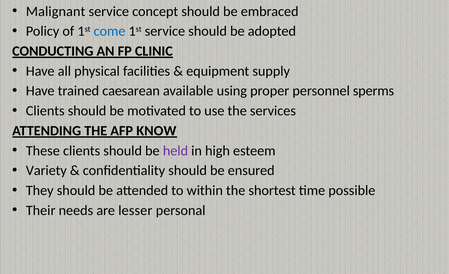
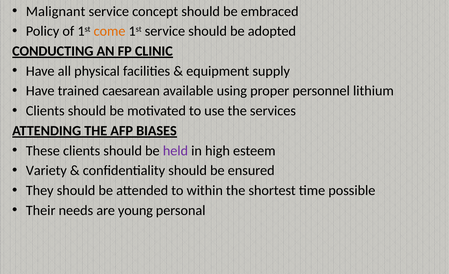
come colour: blue -> orange (110, 31)
sperms: sperms -> lithium (373, 91)
KNOW: KNOW -> BIASES (156, 131)
lesser: lesser -> young (135, 210)
